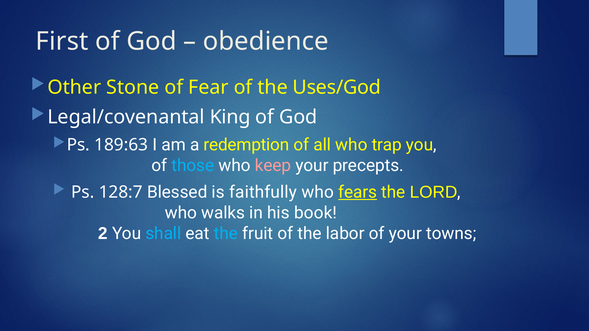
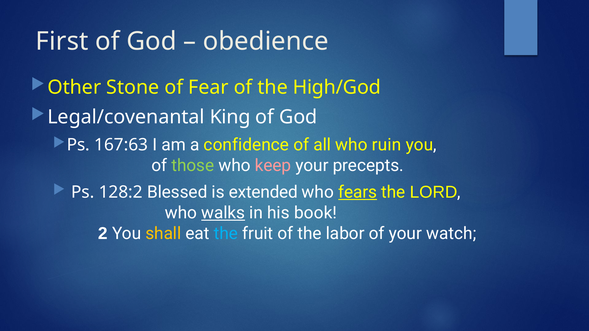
Uses/God: Uses/God -> High/God (337, 87)
189:63: 189:63 -> 167:63 (121, 145)
redemption: redemption -> confidence (246, 145)
trap: trap -> ruin (387, 145)
those colour: light blue -> light green (193, 166)
128:7: 128:7 -> 128:2 (121, 192)
faithfully: faithfully -> extended (263, 192)
walks underline: none -> present (223, 213)
shall colour: light blue -> yellow (163, 234)
towns: towns -> watch (451, 234)
